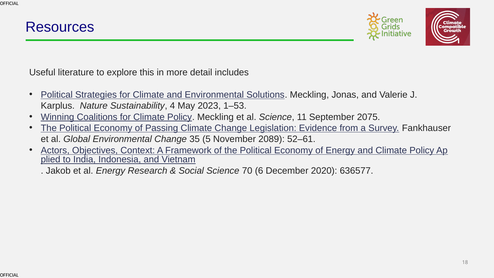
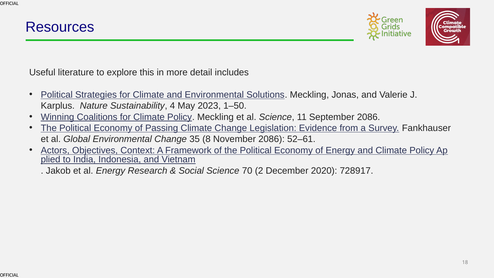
1–53: 1–53 -> 1–50 (235, 106)
September 2075: 2075 -> 2086 (369, 117)
5: 5 -> 8 (206, 139)
November 2089: 2089 -> 2086 (272, 139)
6: 6 -> 2 (259, 171)
636577: 636577 -> 728917 (357, 171)
